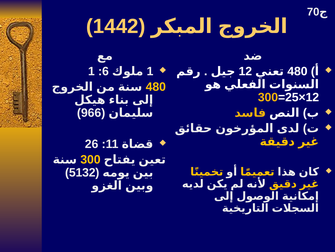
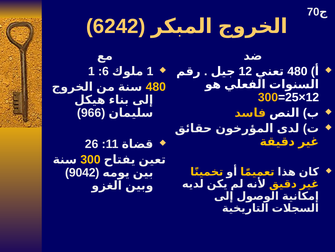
1442: 1442 -> 6242 (116, 26)
5132: 5132 -> 9042 (82, 172)
